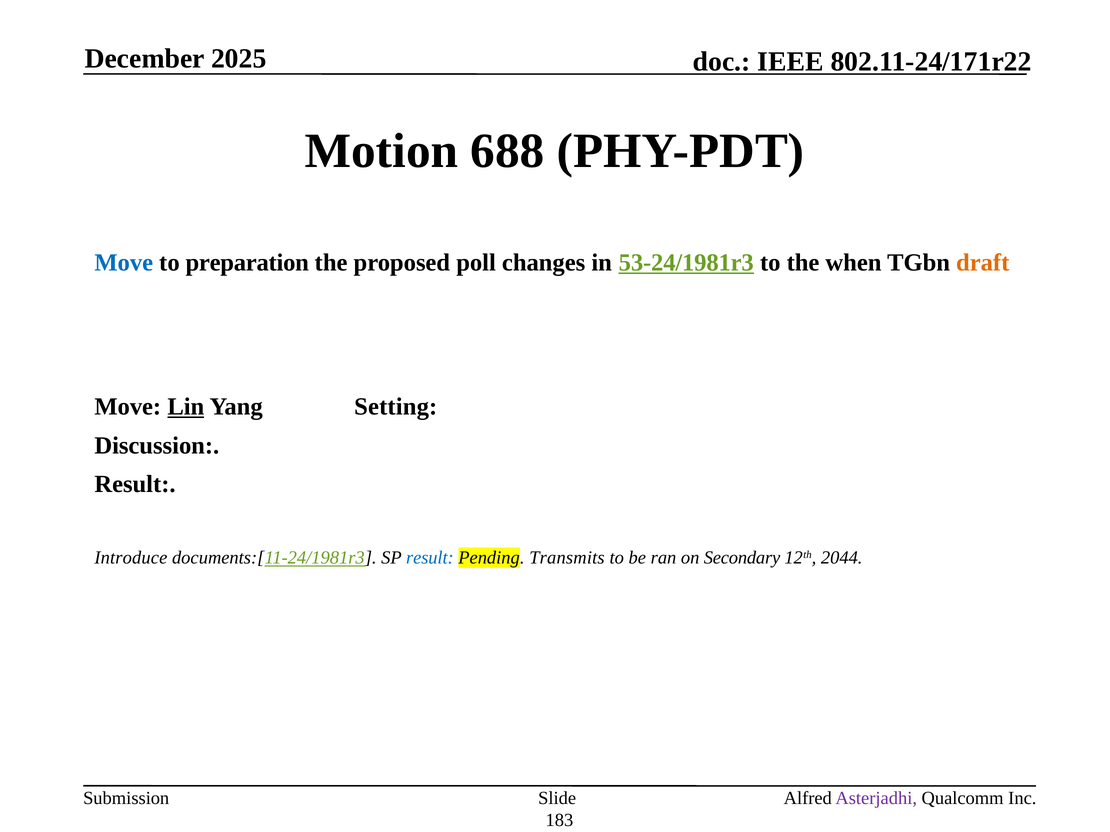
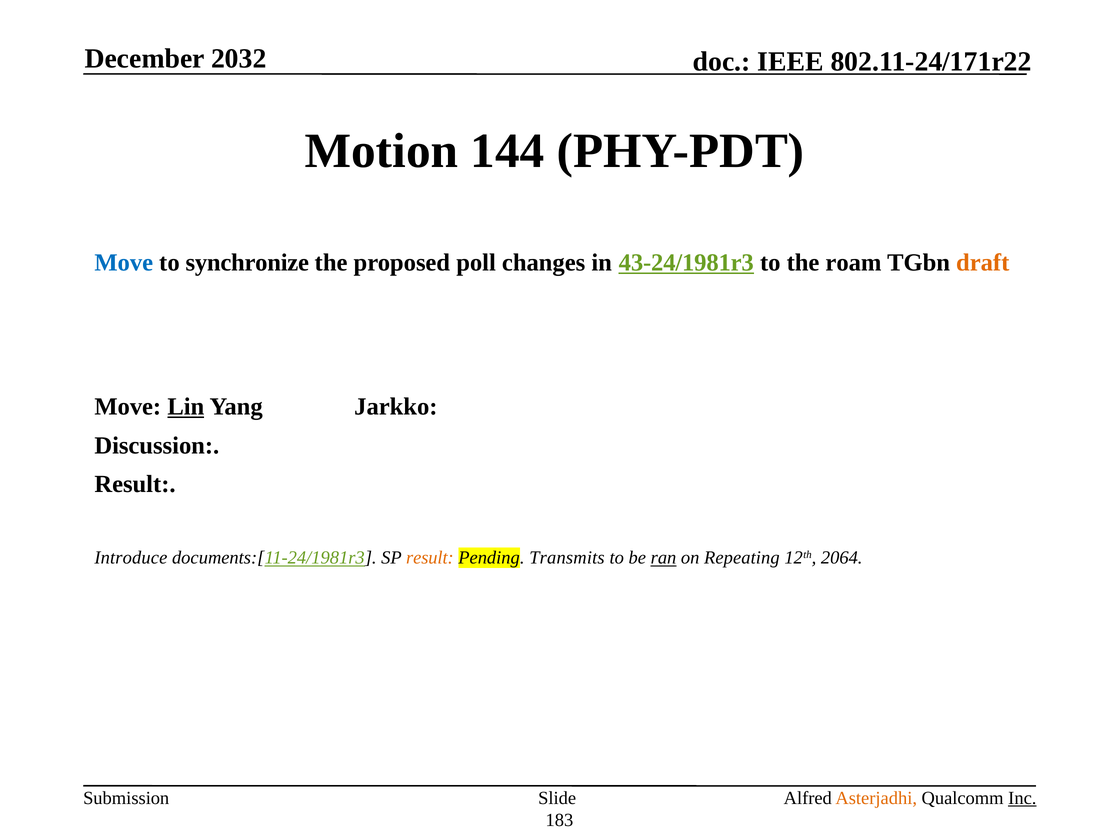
2025: 2025 -> 2032 (239, 59)
688: 688 -> 144 (508, 151)
preparation: preparation -> synchronize (247, 263)
53-24/1981r3: 53-24/1981r3 -> 43-24/1981r3 (686, 263)
when: when -> roam (853, 263)
Setting: Setting -> Jarkko (396, 407)
result colour: blue -> orange (430, 558)
ran underline: none -> present (664, 558)
Secondary: Secondary -> Repeating (742, 558)
2044: 2044 -> 2064 (842, 558)
Asterjadhi colour: purple -> orange (876, 798)
Inc underline: none -> present (1022, 798)
